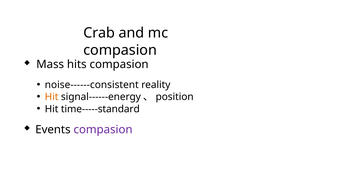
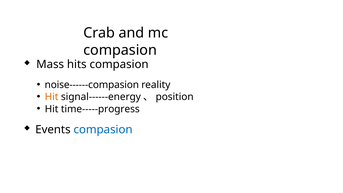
noise------consistent: noise------consistent -> noise------compasion (92, 85)
time-----standard: time-----standard -> time-----progress (100, 109)
compasion colour: purple -> blue (103, 130)
